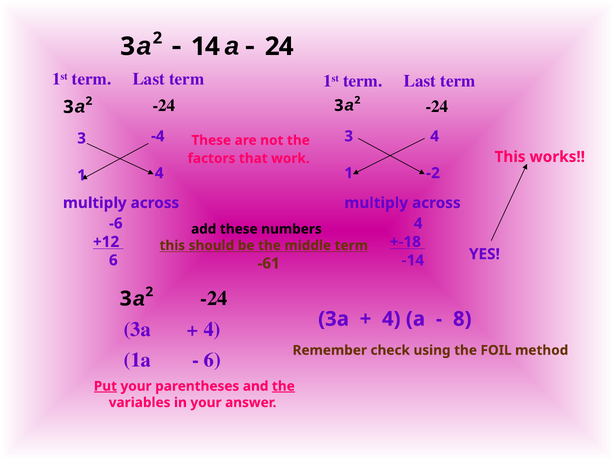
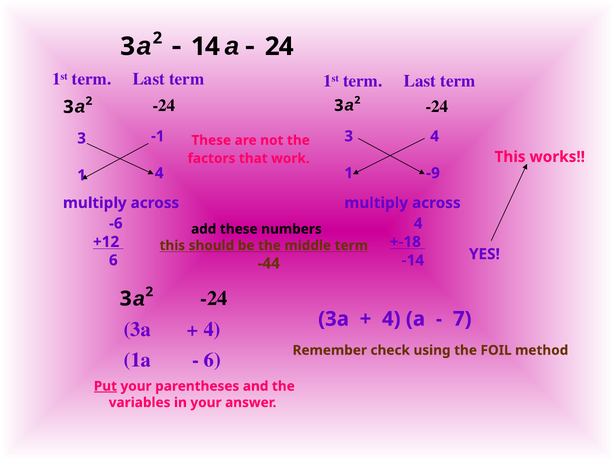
-4: -4 -> -1 (158, 136)
-2: -2 -> -9 (433, 173)
-61: -61 -> -44 (269, 263)
8: 8 -> 7 (462, 319)
the underline: present -> none (283, 386)
